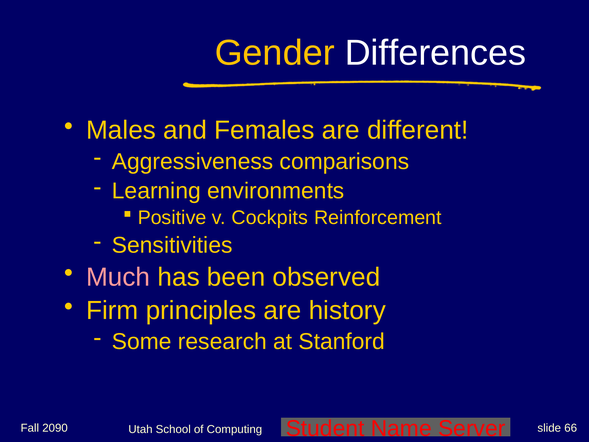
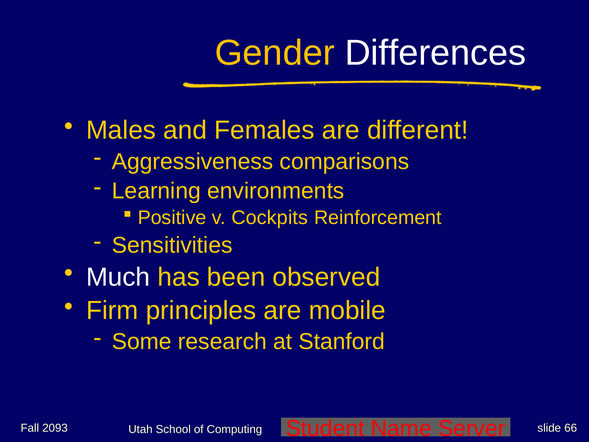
Much colour: pink -> white (118, 277)
history: history -> mobile (347, 310)
2090: 2090 -> 2093 (55, 428)
